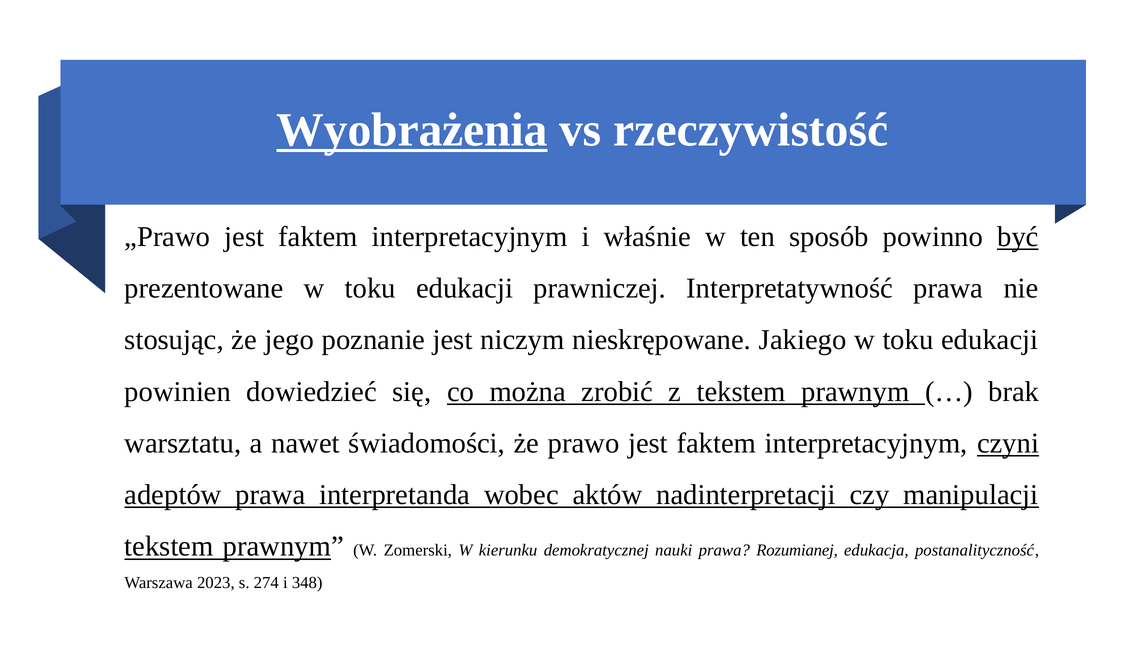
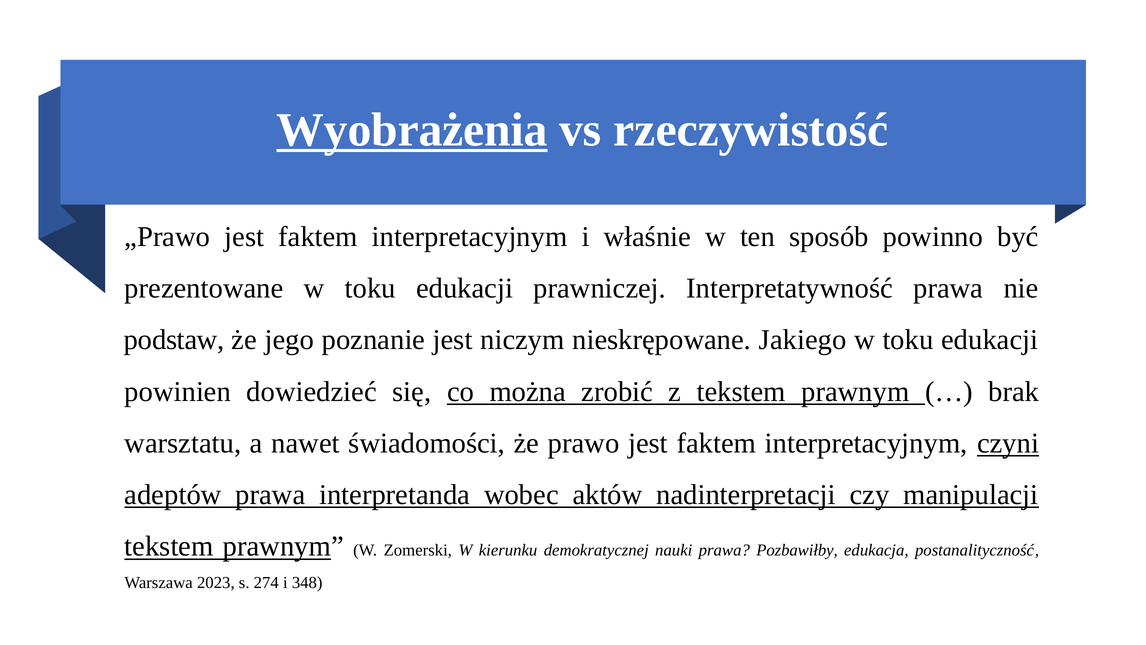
być underline: present -> none (1018, 237)
stosując: stosując -> podstaw (174, 340)
Rozumianej: Rozumianej -> Pozbawiłby (797, 550)
